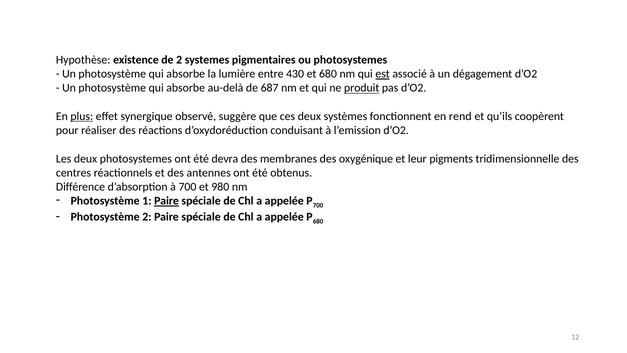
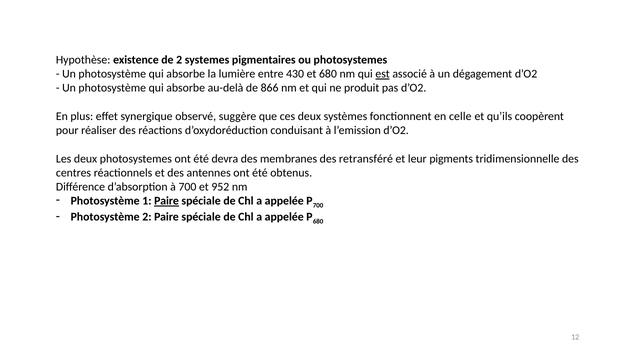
687: 687 -> 866 (270, 88)
produit underline: present -> none (362, 88)
plus underline: present -> none (82, 116)
rend: rend -> celle (460, 116)
oxygénique: oxygénique -> retransféré (366, 159)
980: 980 -> 952 (220, 187)
